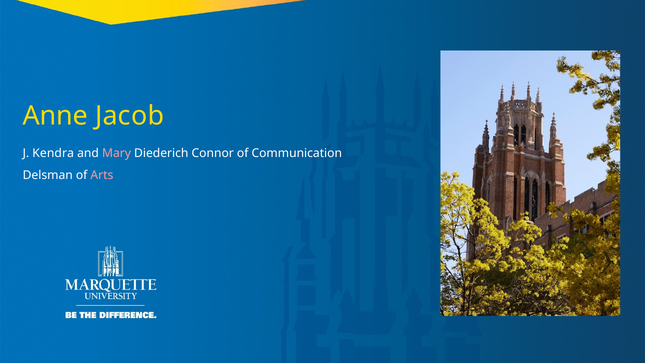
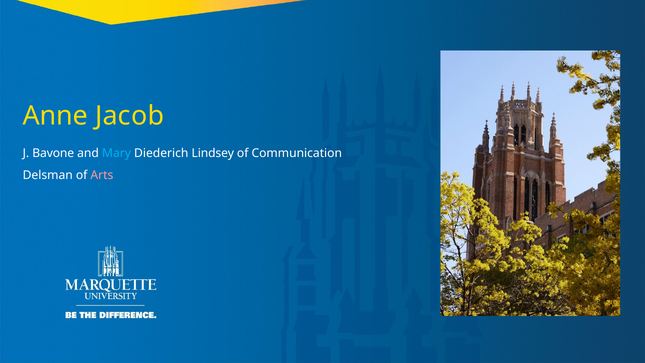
Kendra: Kendra -> Bavone (53, 153)
Mary colour: pink -> light blue (117, 153)
Connor: Connor -> Lindsey (213, 153)
